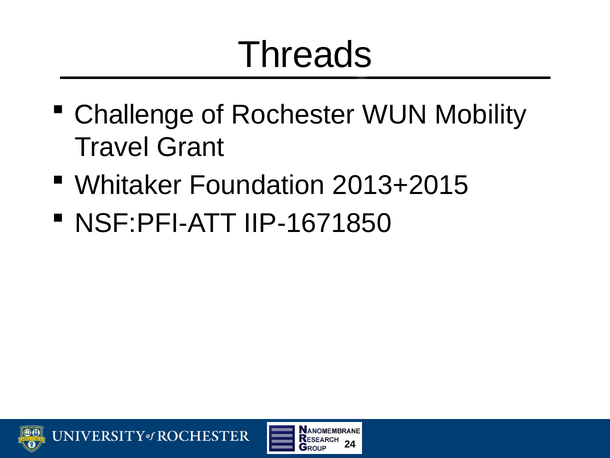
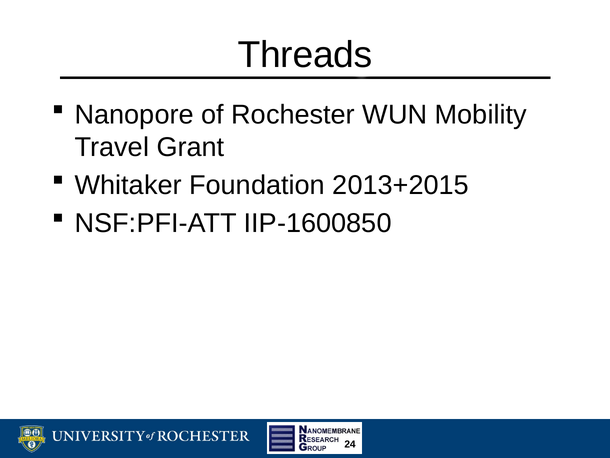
Challenge: Challenge -> Nanopore (134, 115)
IIP-1671850: IIP-1671850 -> IIP-1600850 (318, 223)
